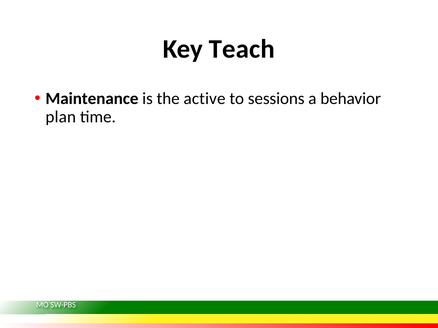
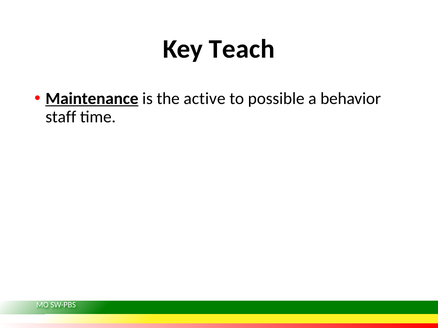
Maintenance underline: none -> present (92, 99)
sessions: sessions -> possible (276, 99)
plan: plan -> staff (61, 117)
